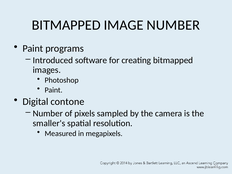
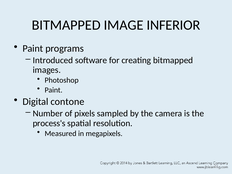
IMAGE NUMBER: NUMBER -> INFERIOR (173, 25)
smaller's: smaller's -> process's (49, 123)
